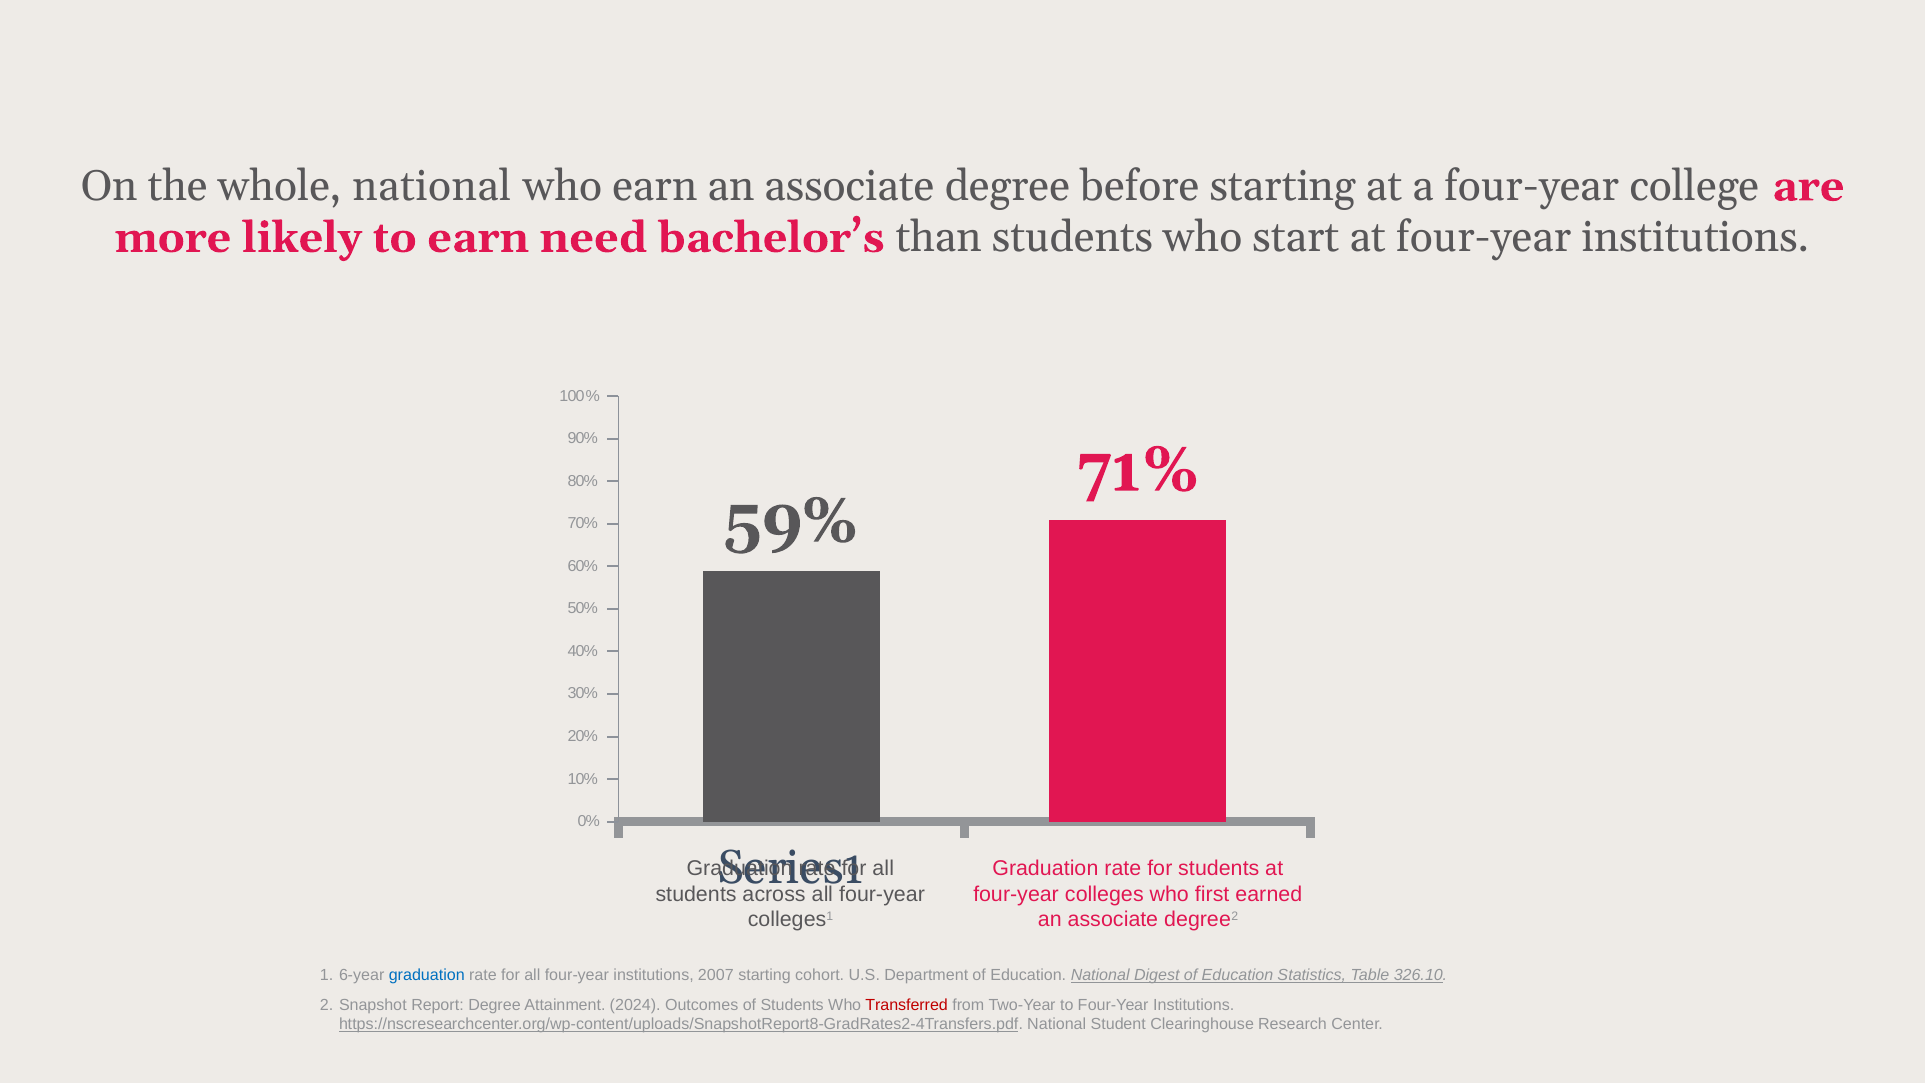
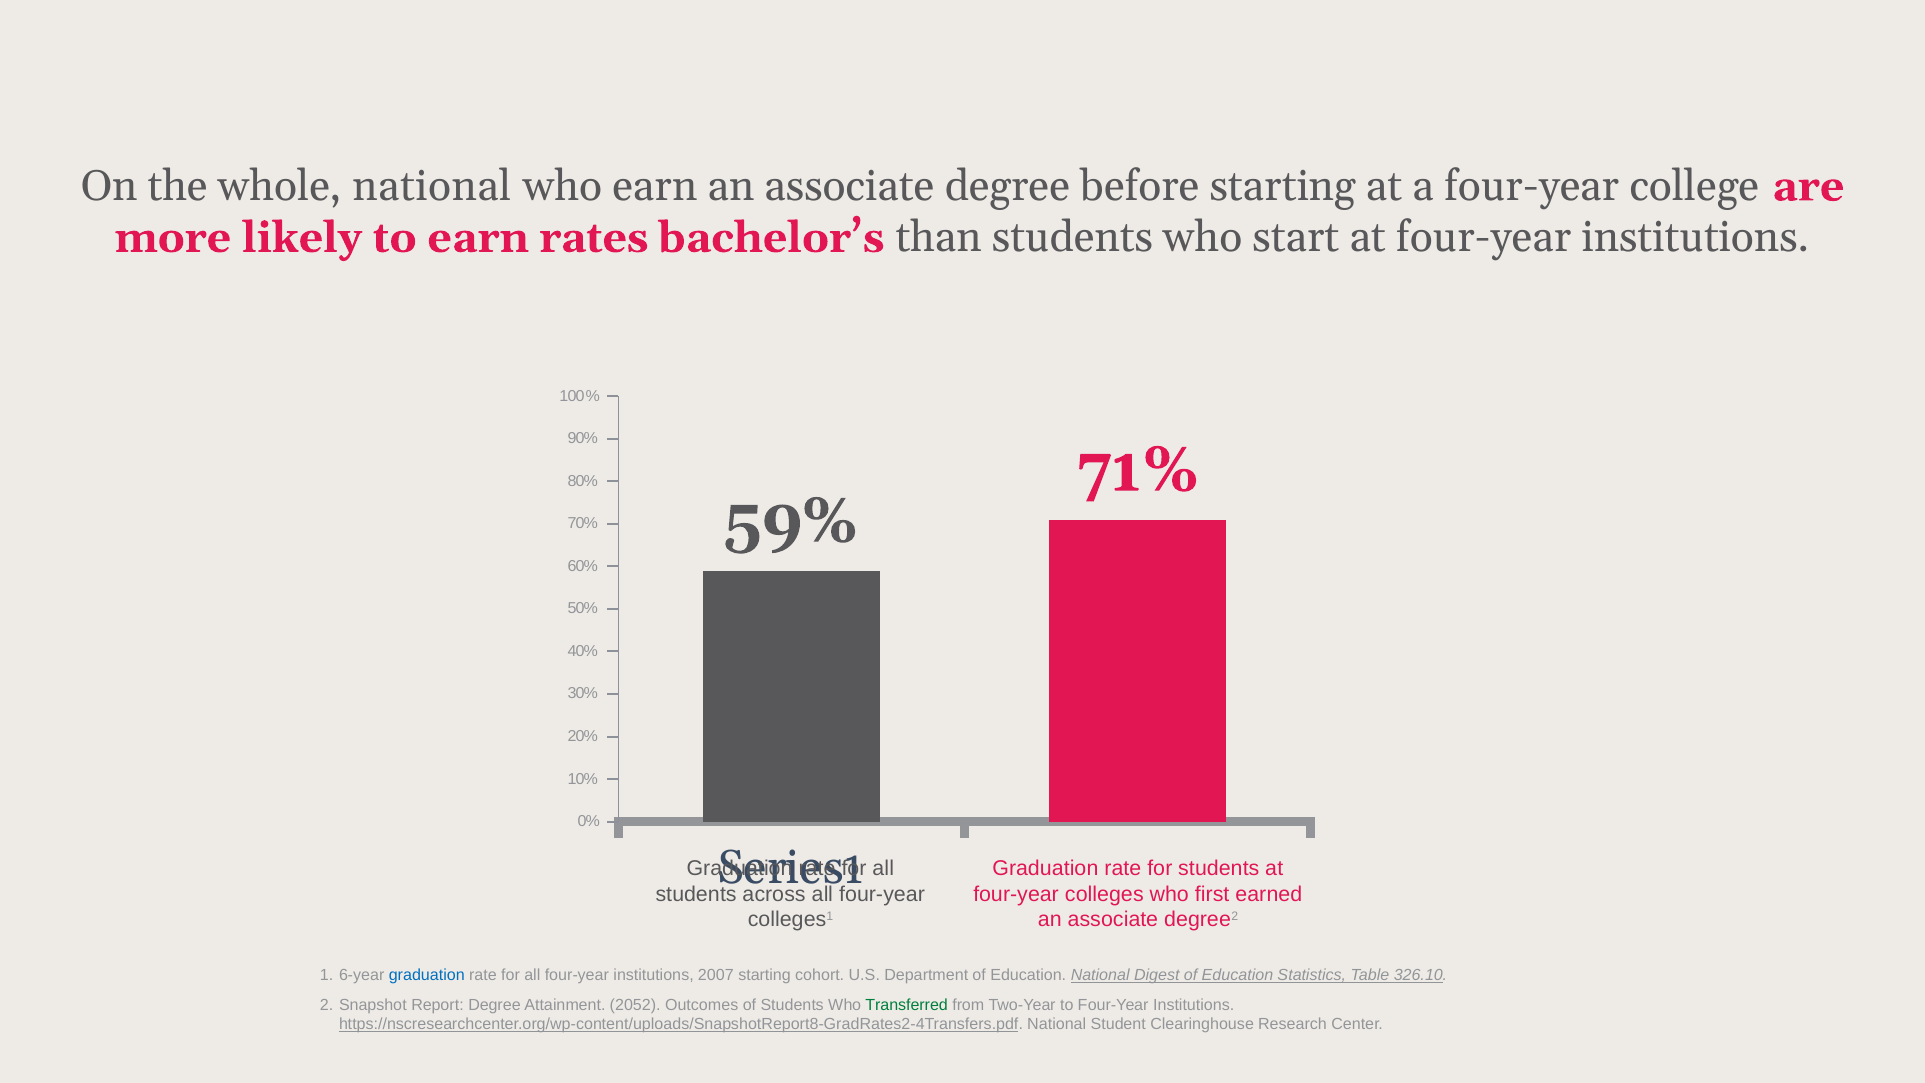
need: need -> rates (594, 238)
2024: 2024 -> 2052 (635, 1005)
Transferred colour: red -> green (907, 1005)
